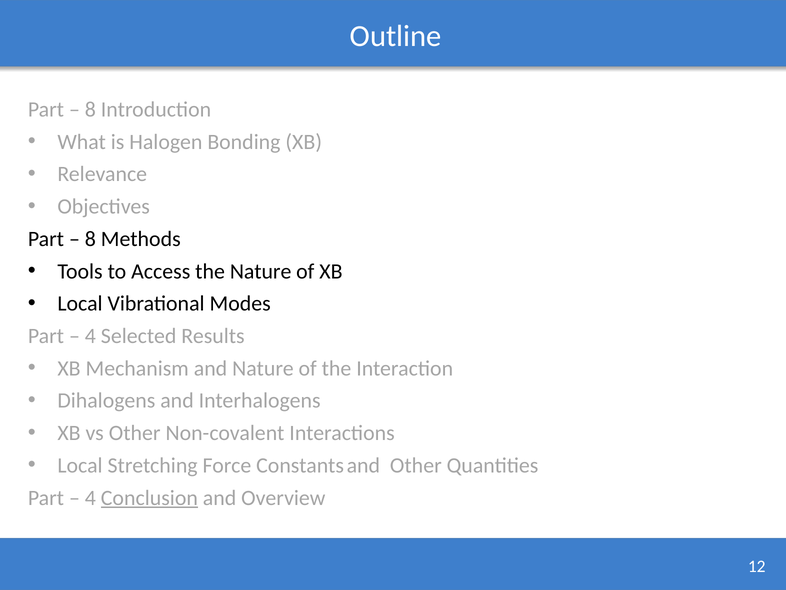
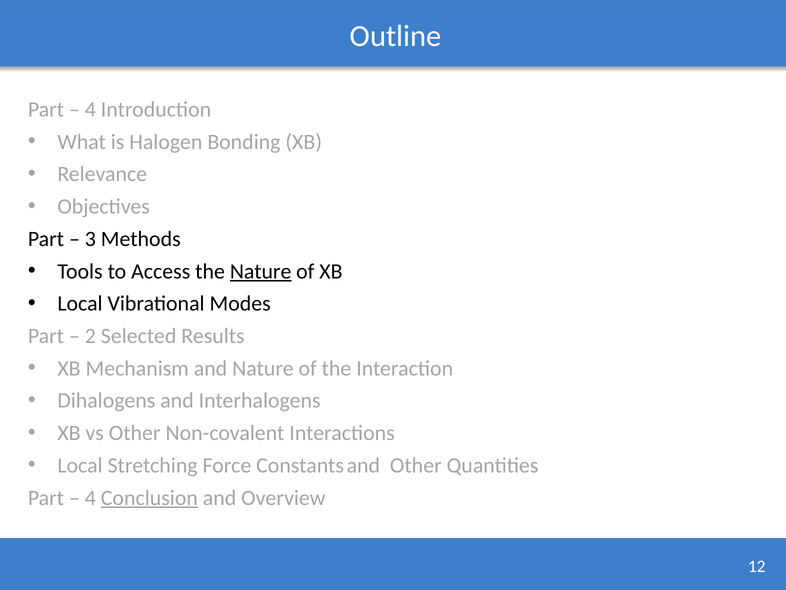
8: 8 -> 4 (90, 109)
8: 8 -> 3 (90, 239)
Nature underline: none -> present (261, 271)
4: 4 -> 2 (90, 336)
